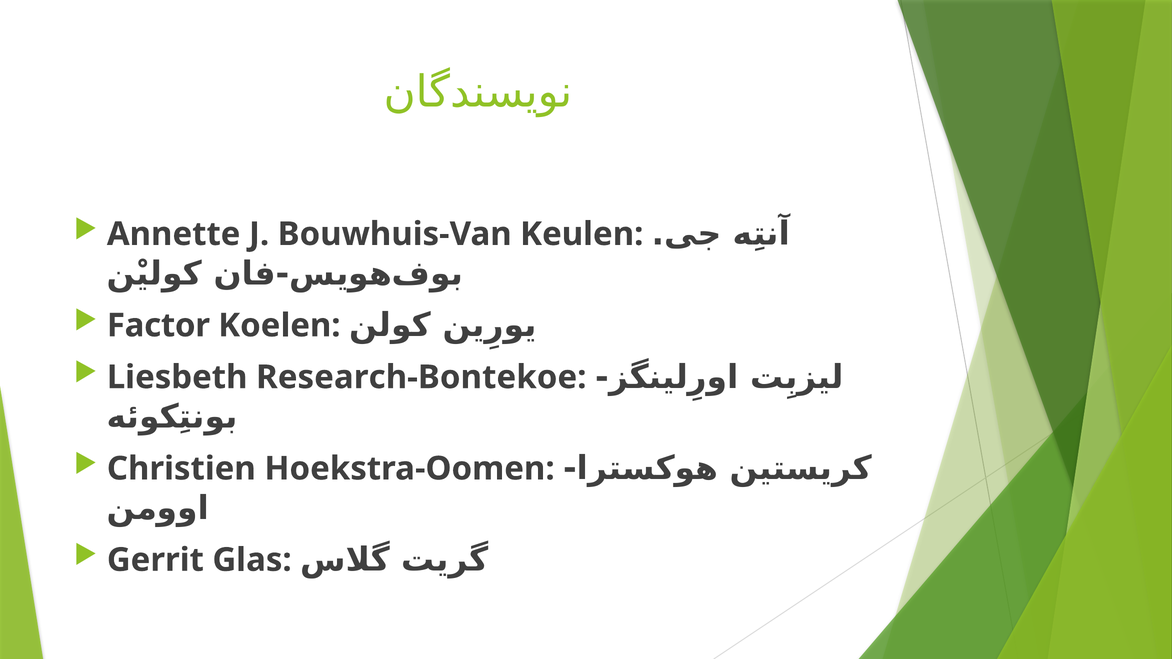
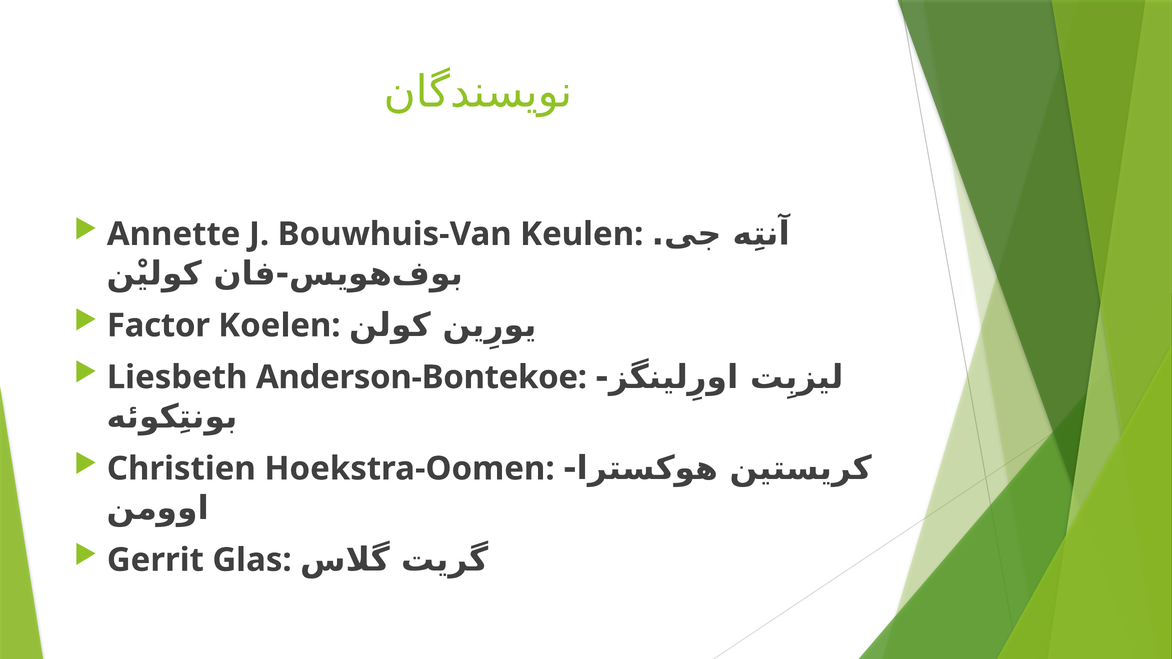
Research-Bontekoe: Research-Bontekoe -> Anderson-Bontekoe (421, 377)
